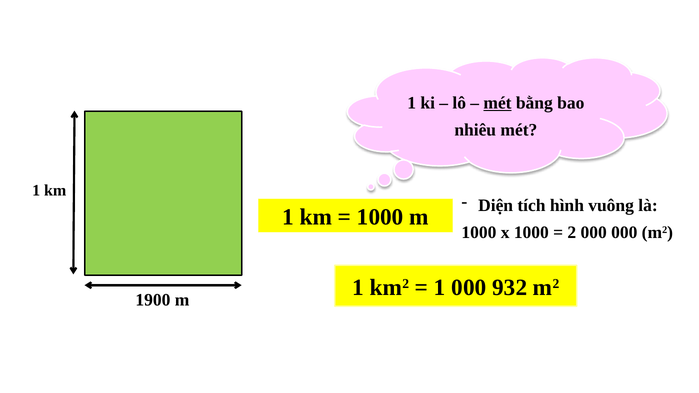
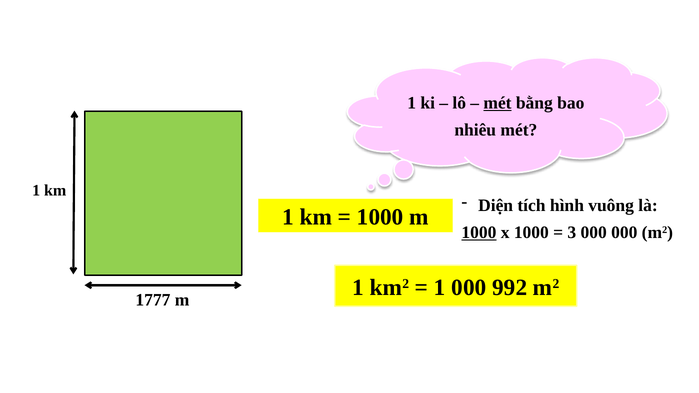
1000 underline: none -> present (479, 233)
2: 2 -> 3 (572, 233)
932: 932 -> 992 (510, 288)
1900: 1900 -> 1777 (153, 300)
